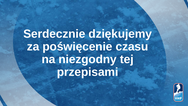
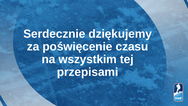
niezgodny: niezgodny -> wszystkim (88, 59)
